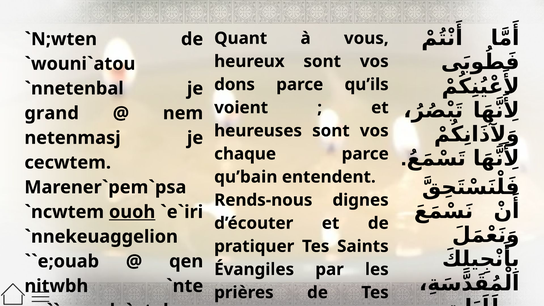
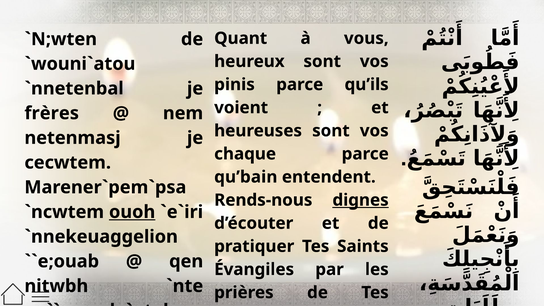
dons: dons -> pinis (234, 85)
grand: grand -> frères (52, 113)
dignes underline: none -> present (361, 200)
